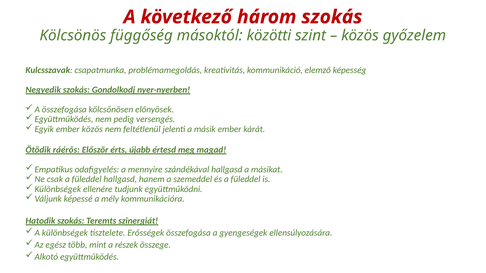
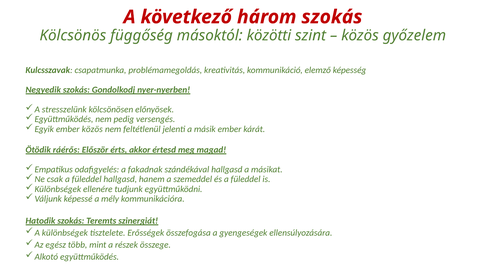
összefogása: összefogása -> stresszelünk (64, 110)
újabb: újabb -> akkor (140, 150)
mennyire: mennyire -> fakadnak (145, 170)
